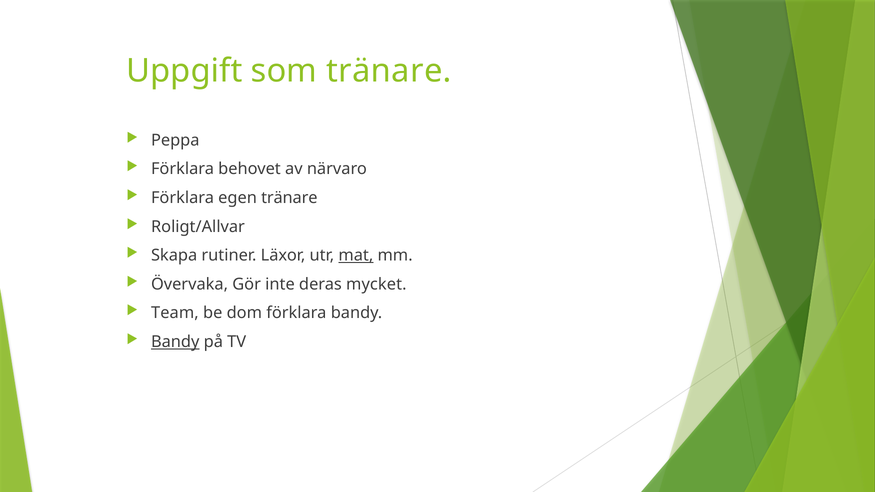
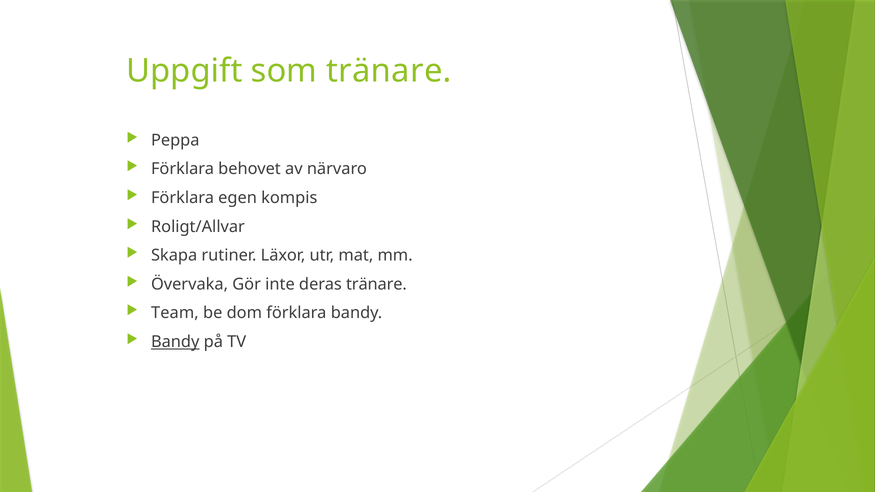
egen tränare: tränare -> kompis (289, 198)
mat underline: present -> none (356, 256)
deras mycket: mycket -> tränare (376, 284)
